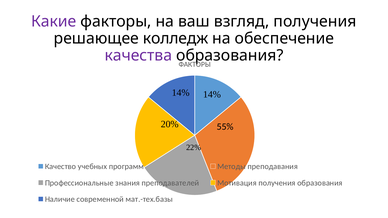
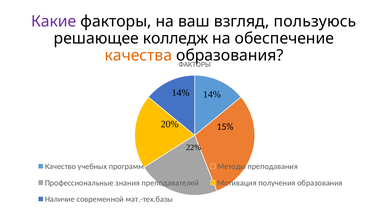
взгляд получения: получения -> пользуюсь (315, 22)
качества colour: purple -> orange (138, 56)
55%: 55% -> 15% (225, 127)
